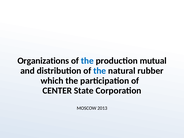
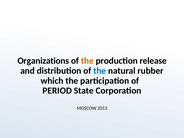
the colour: blue -> orange (87, 61)
mutual: mutual -> release (153, 61)
CENTER: CENTER -> PERIOD (57, 91)
